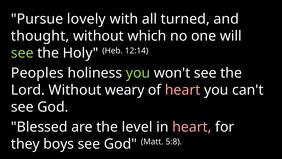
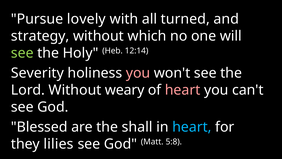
thought: thought -> strategy (40, 36)
Peoples: Peoples -> Severity (37, 73)
you colour: light green -> pink (138, 73)
level: level -> shall (137, 127)
heart colour: pink -> light blue (192, 127)
boys: boys -> lilies (59, 144)
